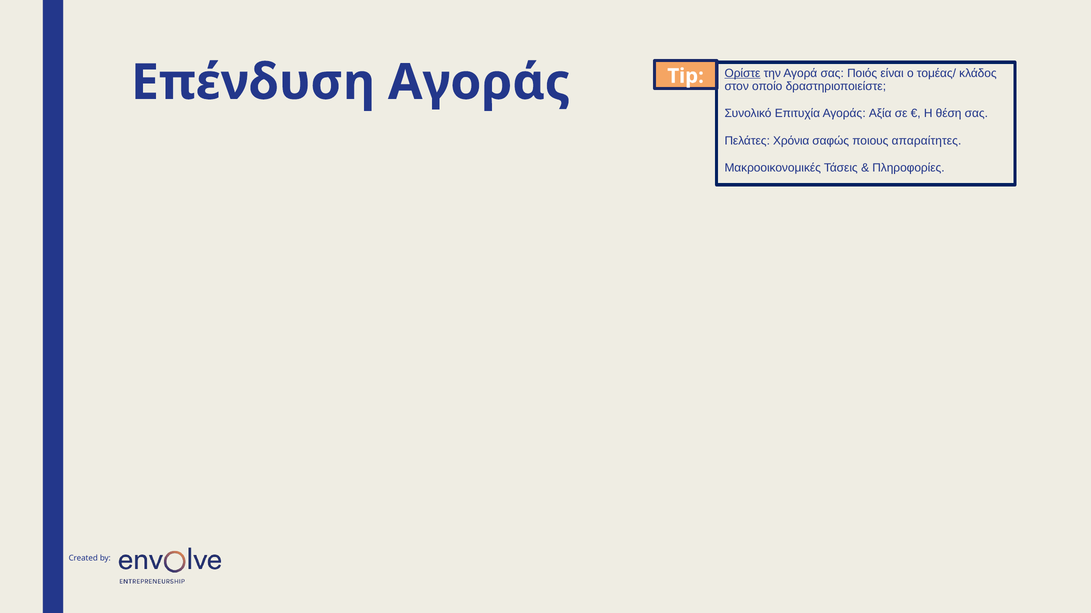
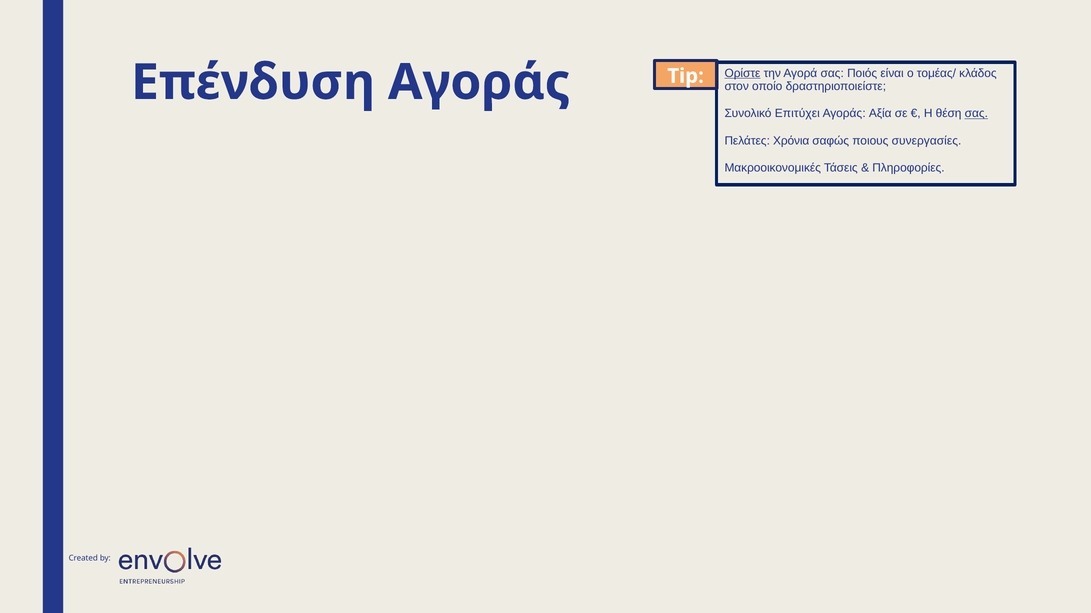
Επιτυχία: Επιτυχία -> Επιτύχει (797, 114)
σας underline: none -> present (976, 114)
απαραίτητες: απαραίτητες -> συνεργασίες (927, 141)
